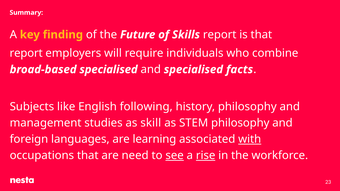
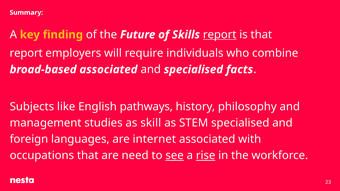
report underline: none -> present (220, 35)
broad-based specialised: specialised -> associated (108, 70)
following: following -> pathways (146, 107)
STEM philosophy: philosophy -> specialised (240, 123)
learning: learning -> internet (154, 139)
with underline: present -> none (250, 139)
